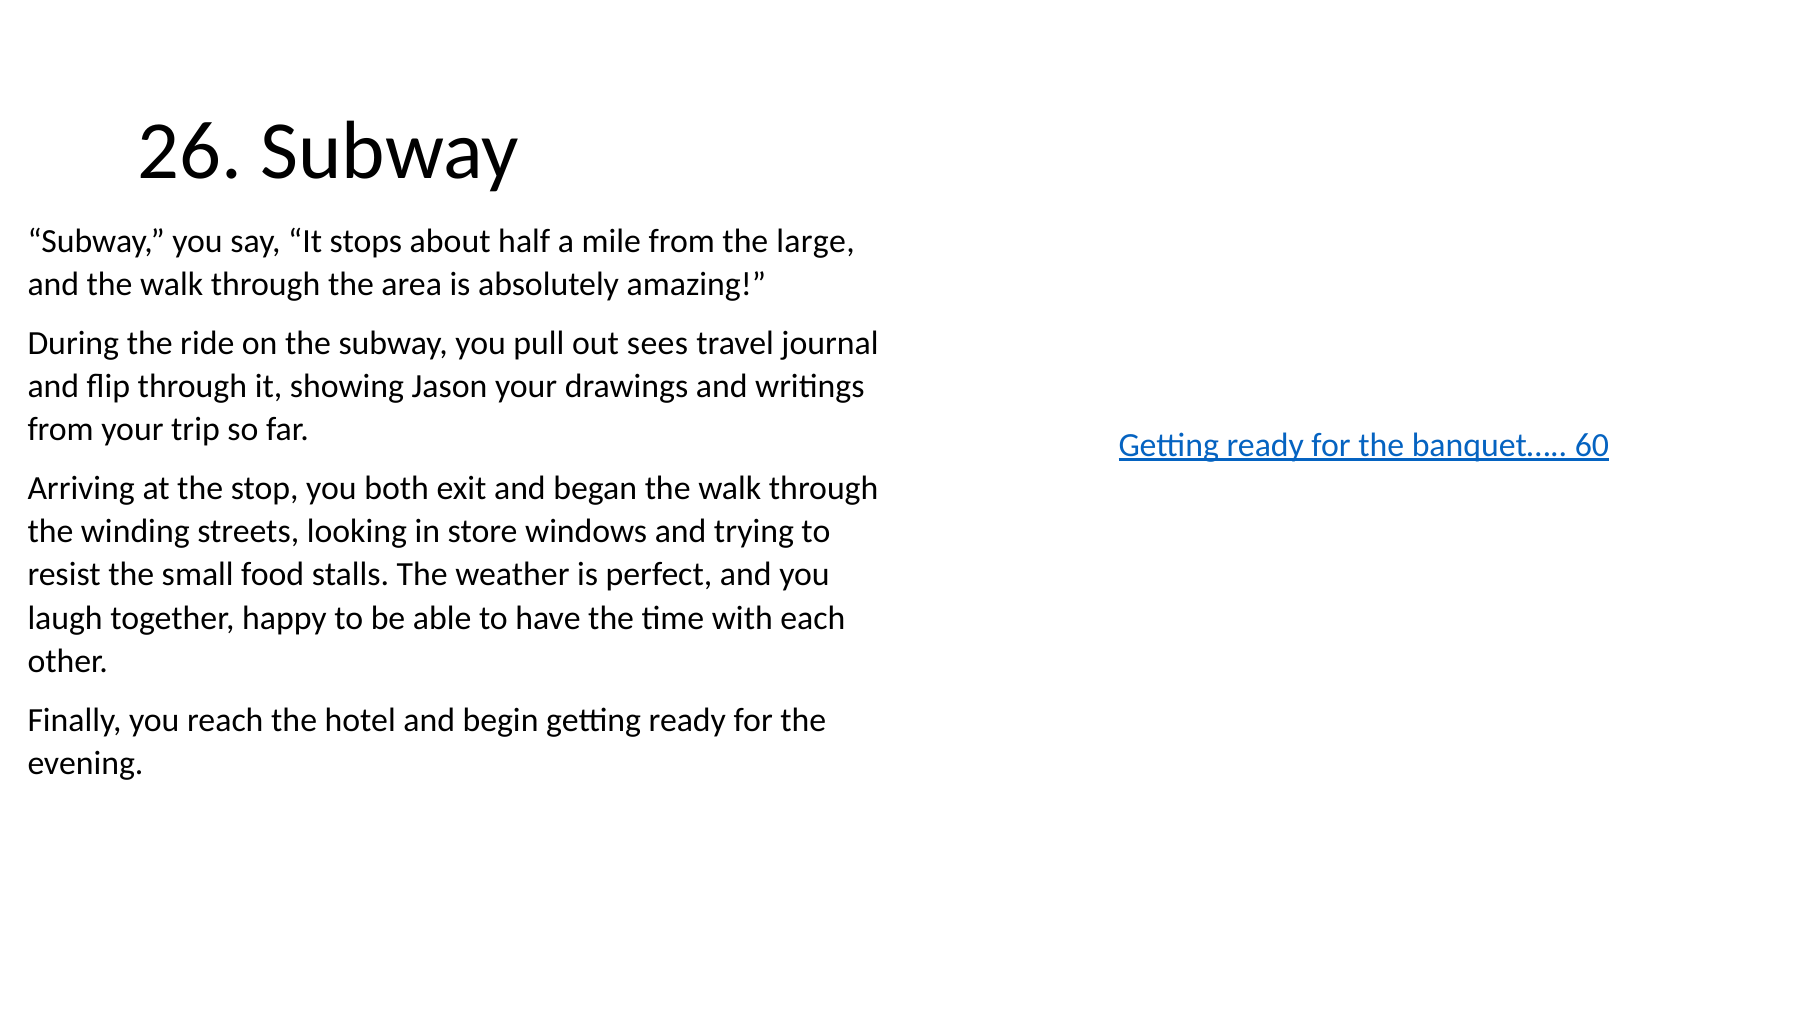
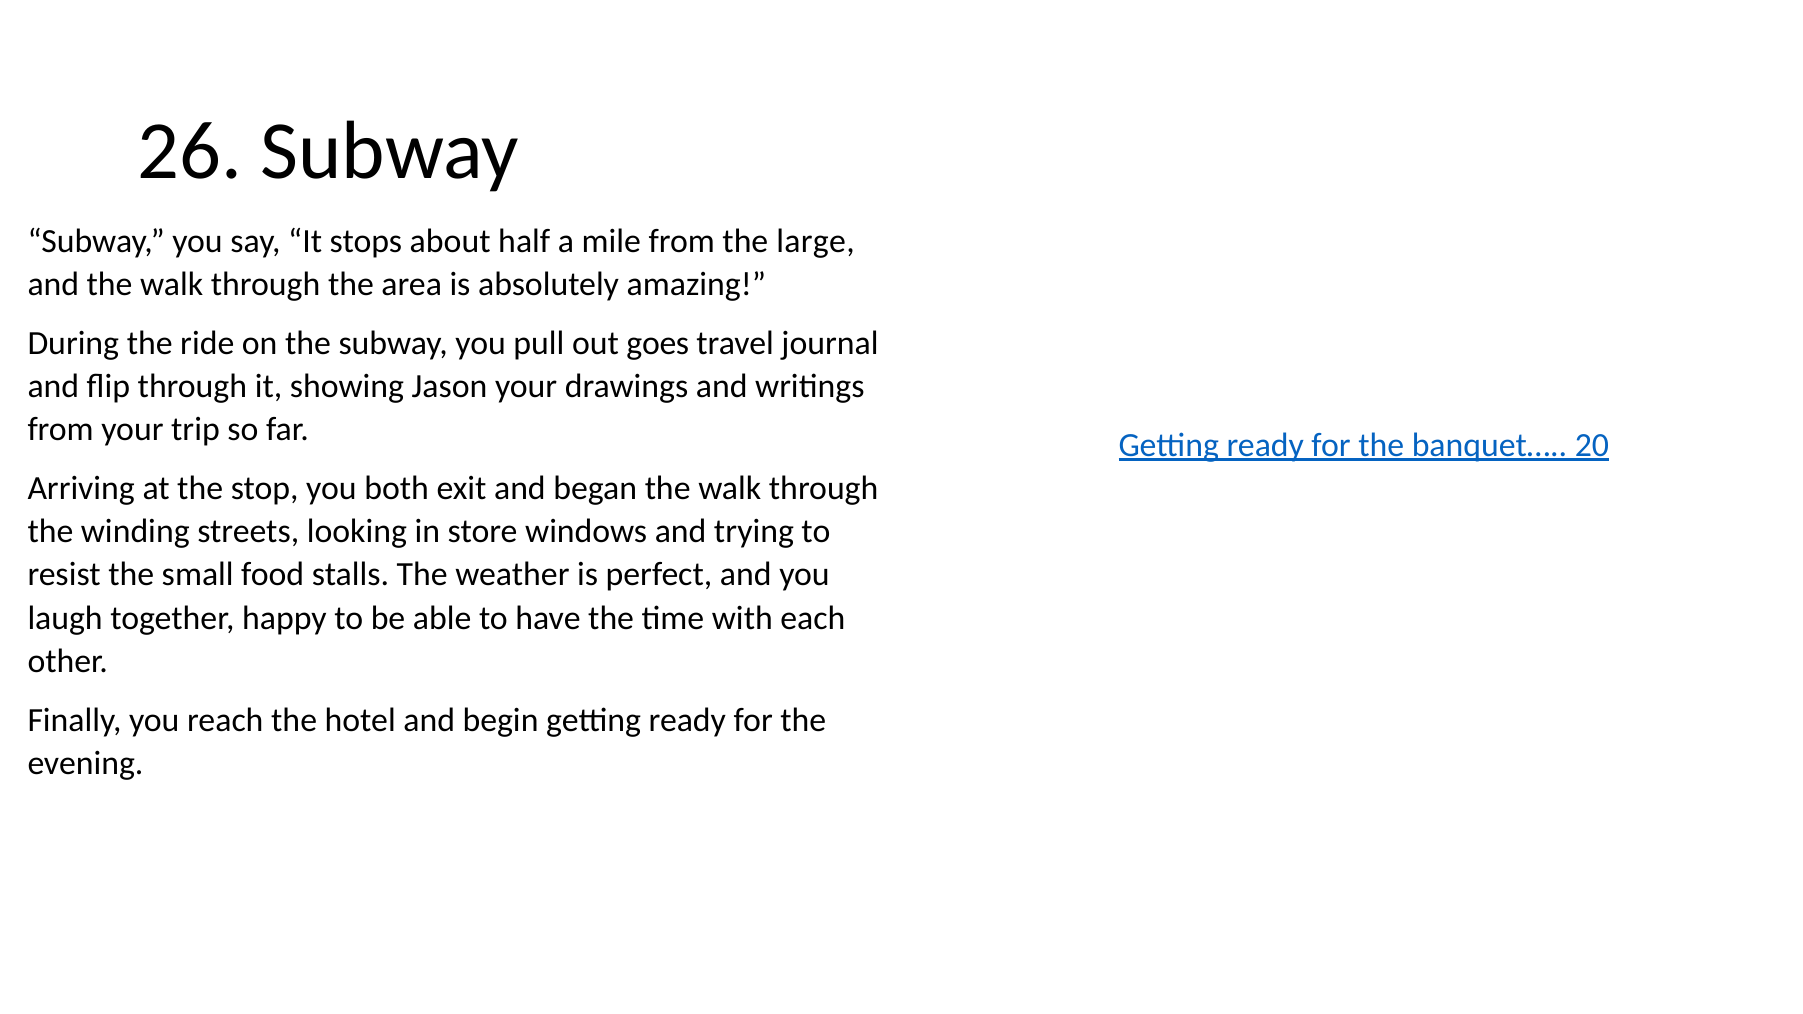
sees: sees -> goes (658, 343)
60: 60 -> 20 (1592, 445)
